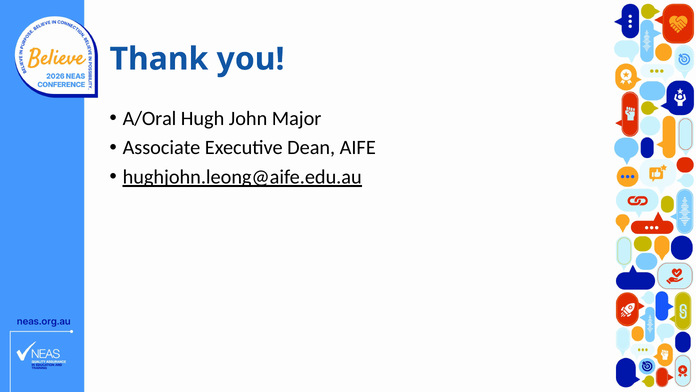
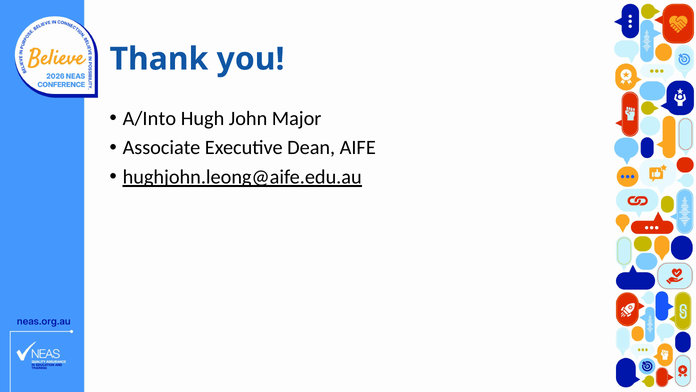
A/Oral: A/Oral -> A/Into (149, 118)
